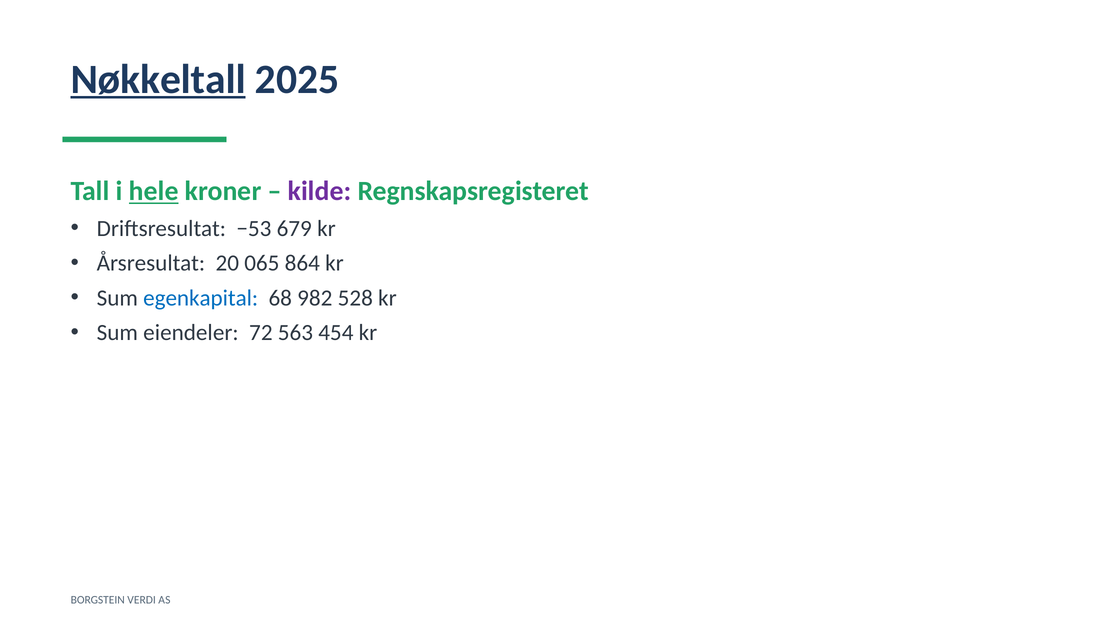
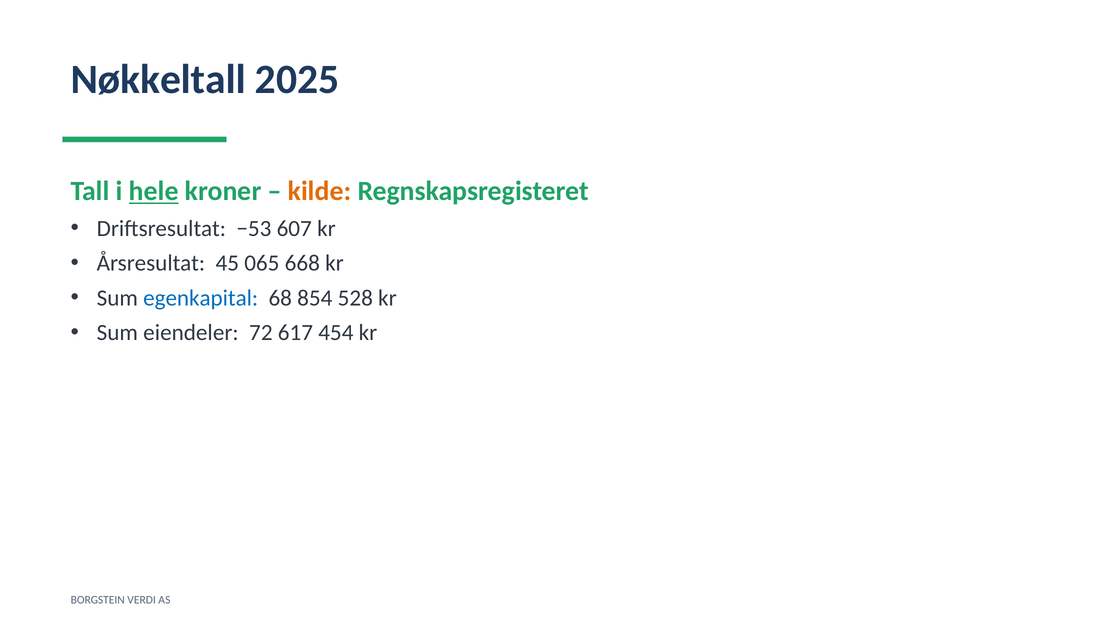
Nøkkeltall underline: present -> none (158, 79)
kilde colour: purple -> orange (319, 191)
679: 679 -> 607 (294, 228)
20: 20 -> 45 (227, 263)
864: 864 -> 668 (302, 263)
982: 982 -> 854 (315, 298)
563: 563 -> 617 (295, 333)
